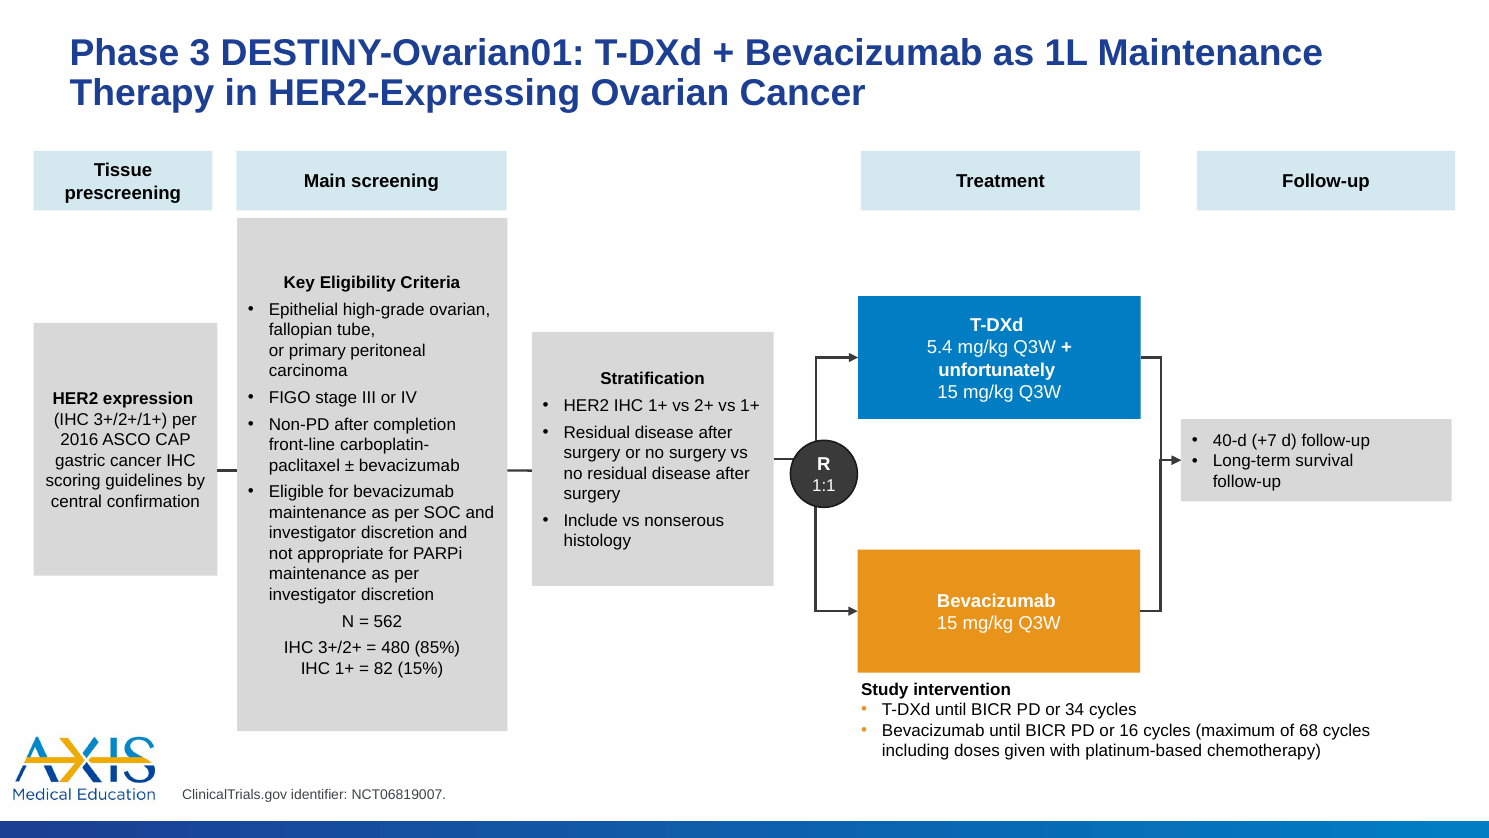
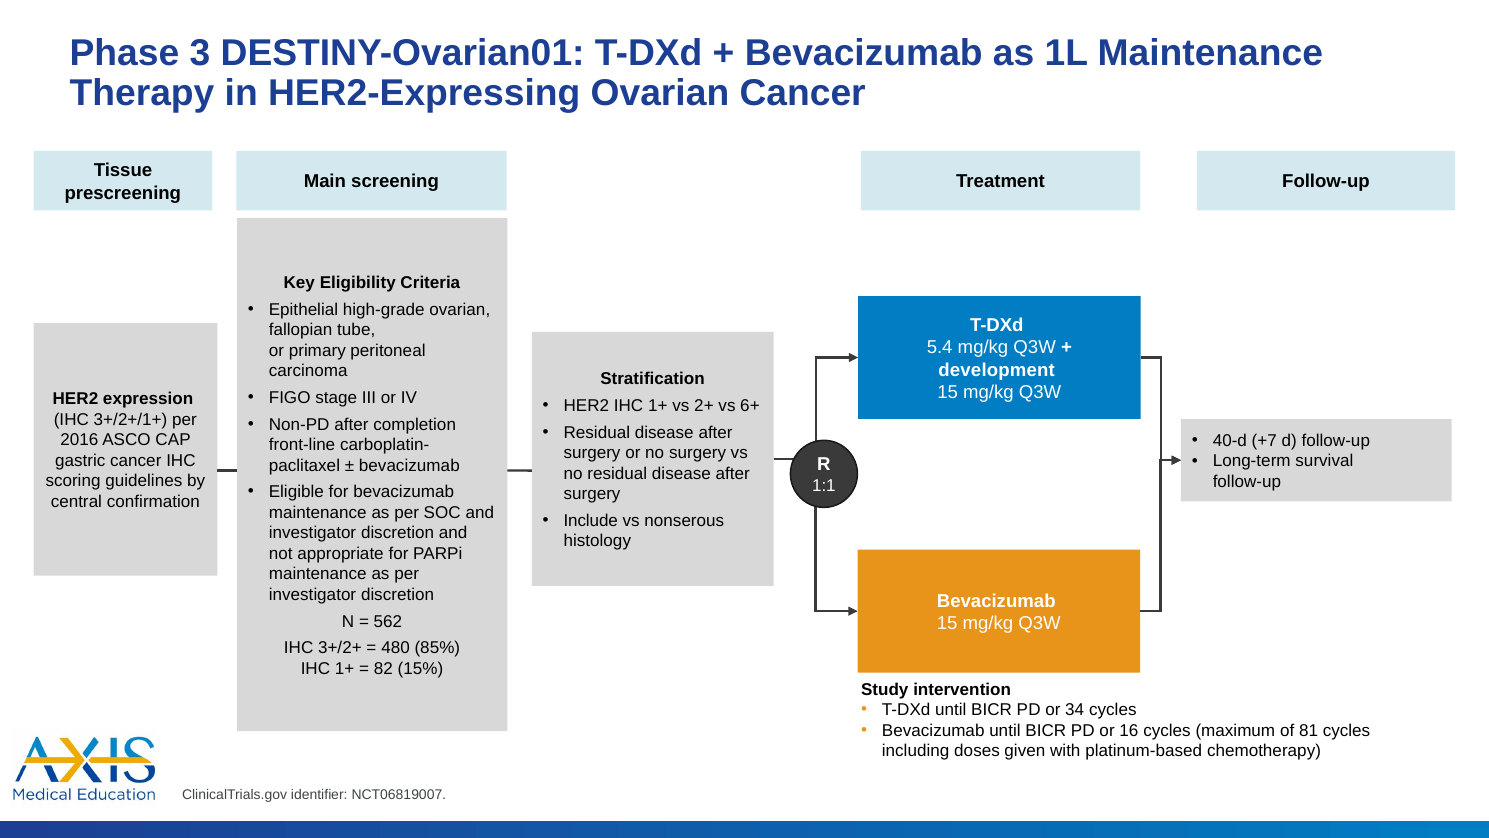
unfortunately: unfortunately -> development (997, 370)
vs 1+: 1+ -> 6+ (750, 405)
68: 68 -> 81 (1309, 730)
